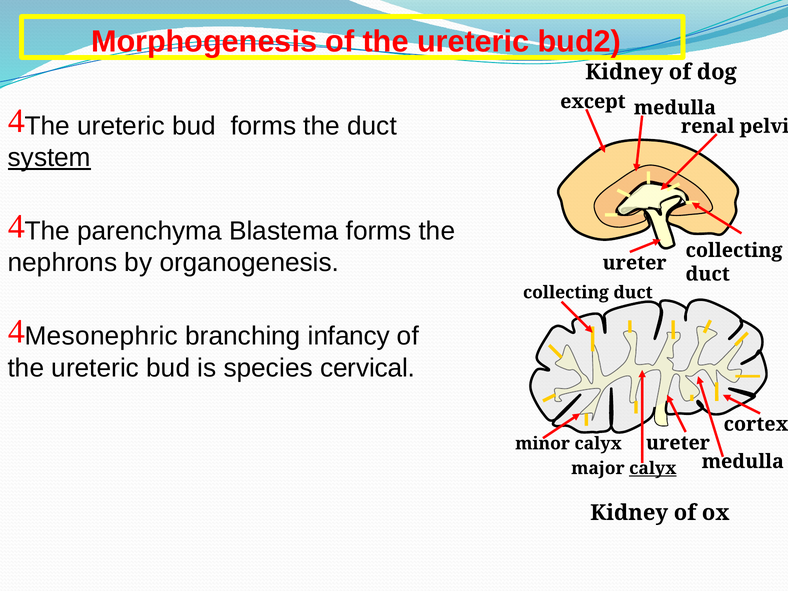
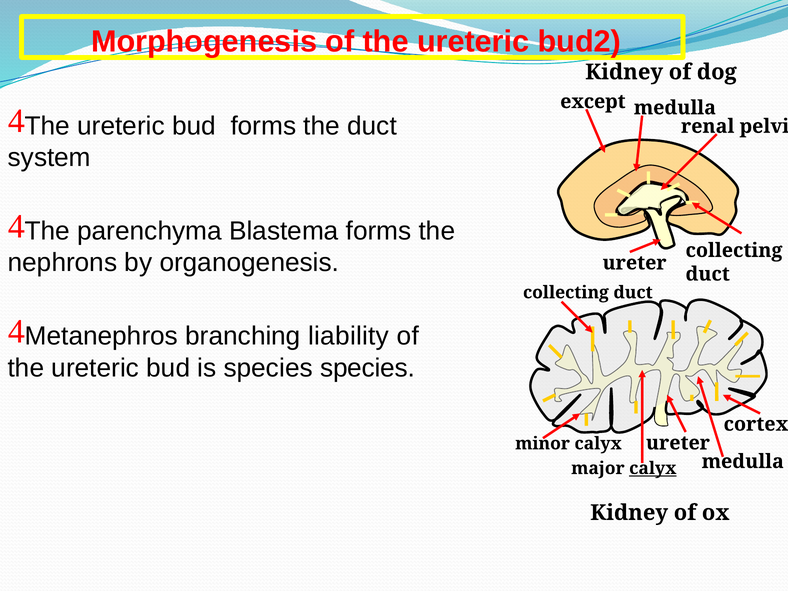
system underline: present -> none (49, 158)
Mesonephric: Mesonephric -> Metanephros (101, 336)
infancy: infancy -> liability (349, 336)
species cervical: cervical -> species (368, 368)
